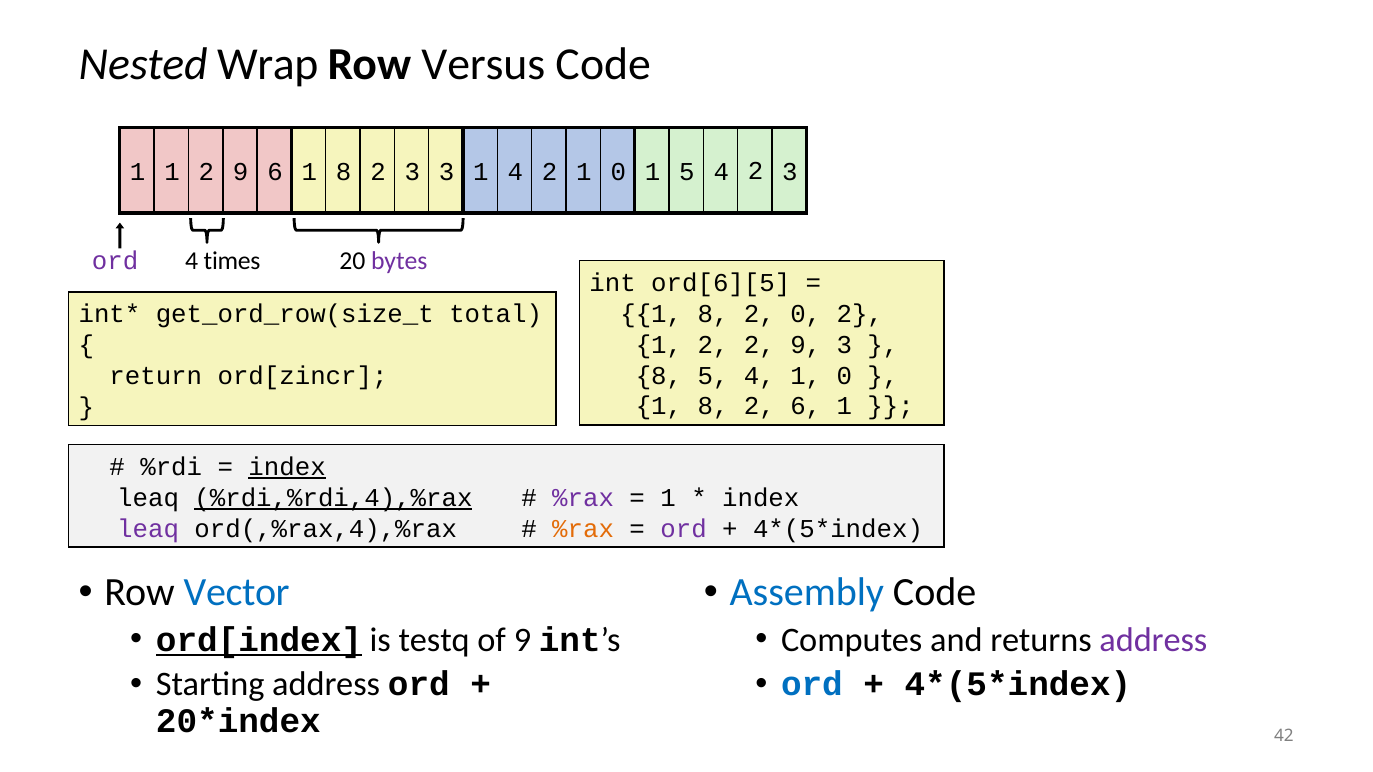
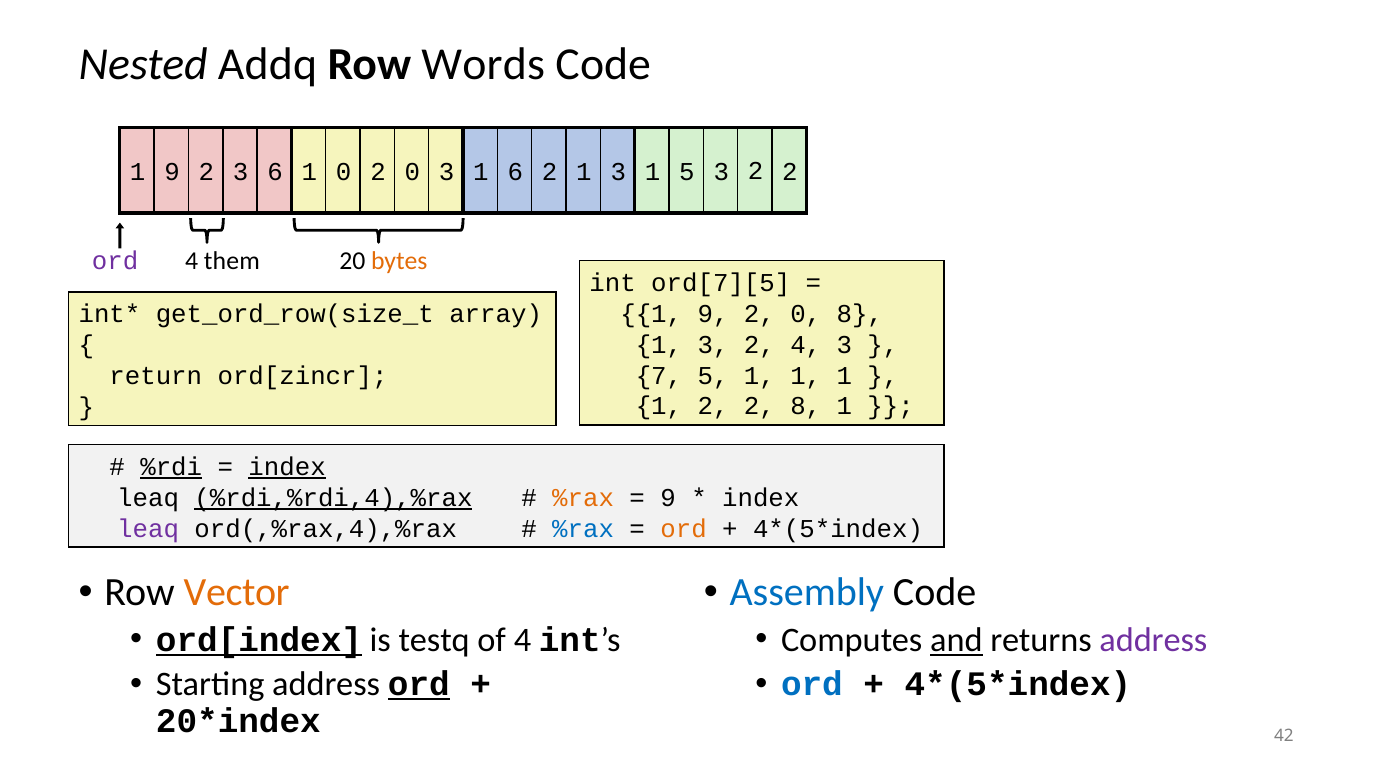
Wrap: Wrap -> Addq (267, 64)
Versus: Versus -> Words (483, 64)
1: 1 -> 9 (172, 172)
9: 9 -> 3 (241, 172)
6 1 8: 8 -> 0 (344, 172)
3: 3 -> 0 (412, 172)
1 4: 4 -> 6 (515, 172)
2 1 0: 0 -> 3 (618, 172)
1 5 4: 4 -> 3 (721, 172)
3: 3 -> 2 (790, 172)
times: times -> them (232, 262)
bytes colour: purple -> orange (399, 262)
ord[6][5: ord[6][5 -> ord[7][5 (721, 283)
8: 8 -> 9 (713, 314)
0 2: 2 -> 8 (860, 314)
total: total -> array (496, 314)
2: 2 -> 3 (713, 345)
9: 9 -> 4 (806, 345)
8: 8 -> 7 (659, 376)
4: 4 -> 1 (759, 376)
0: 0 -> 1 (844, 376)
8: 8 -> 2 (713, 407)
2 6: 6 -> 8 (806, 407)
%rdi underline: none -> present (171, 467)
%rax colour: purple -> orange (583, 498)
1: 1 -> 9 (668, 498)
%rax colour: orange -> blue (583, 529)
ord colour: purple -> orange (684, 529)
Vector colour: blue -> orange (237, 593)
of 9: 9 -> 4 (522, 640)
and underline: none -> present (956, 640)
ord underline: none -> present (419, 684)
